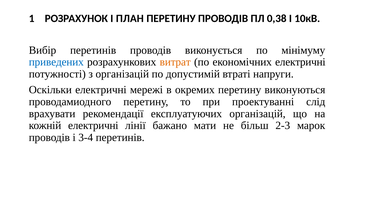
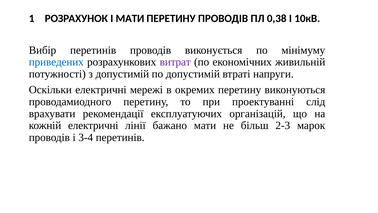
І ПЛАН: ПЛАН -> МАТИ (130, 18)
витрат colour: orange -> purple (175, 62)
економічних електричні: електричні -> живильній (300, 62)
з організацій: організацій -> допустимій (122, 74)
